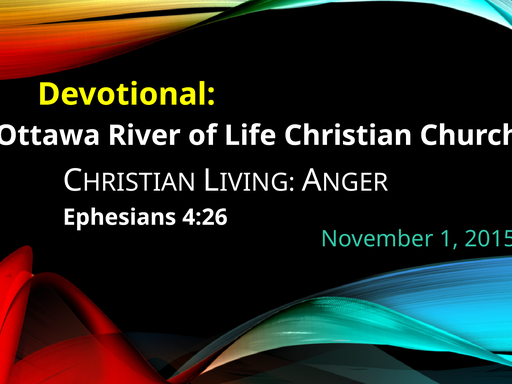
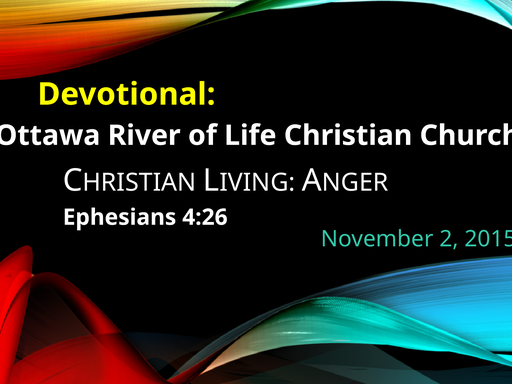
1: 1 -> 2 (449, 239)
